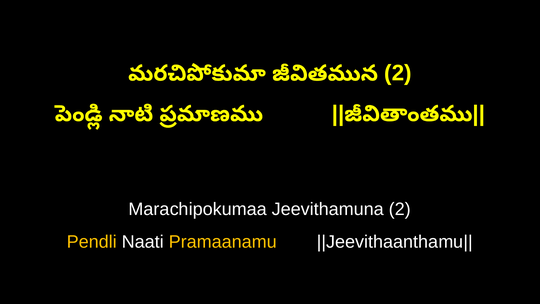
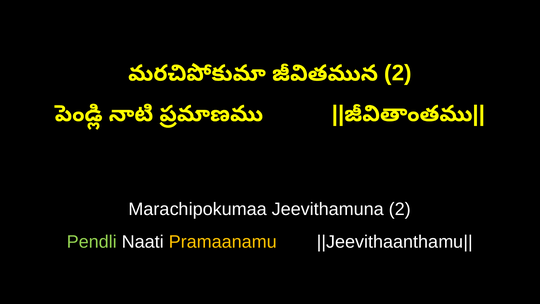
Pendli colour: yellow -> light green (92, 242)
